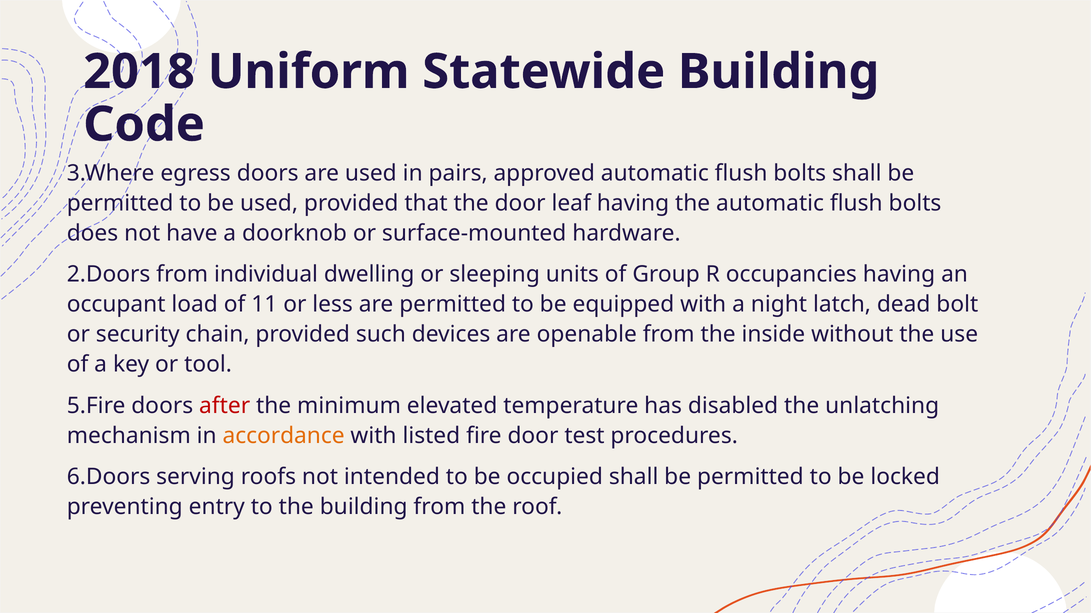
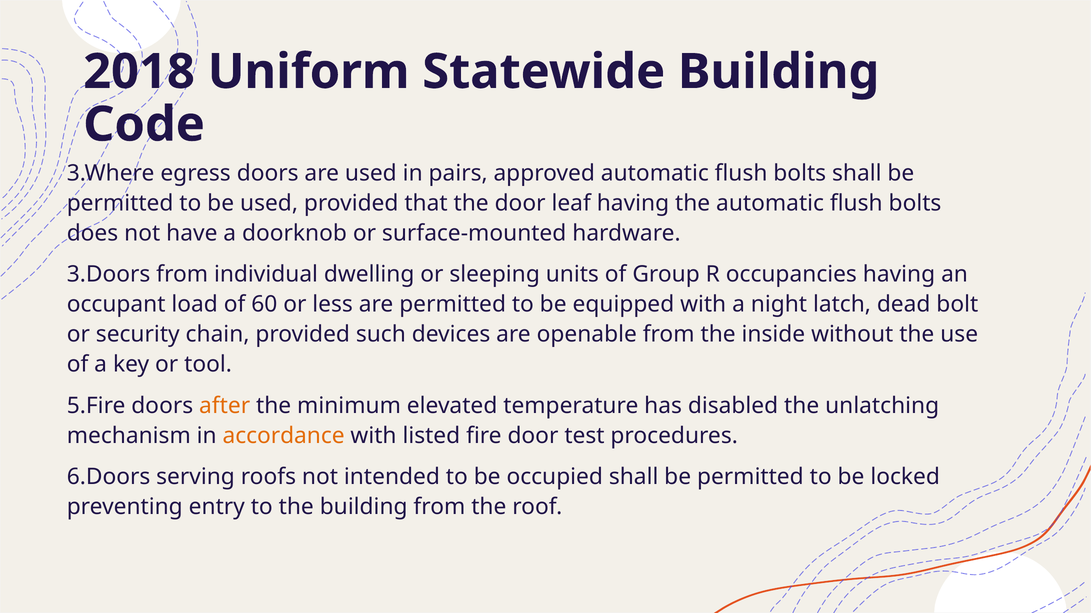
2.Doors: 2.Doors -> 3.Doors (109, 275)
11: 11 -> 60 (264, 305)
after colour: red -> orange (225, 406)
